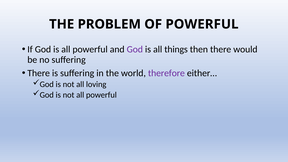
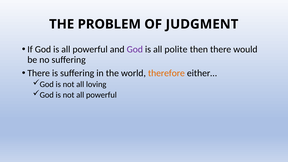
OF POWERFUL: POWERFUL -> JUDGMENT (202, 24)
things: things -> polite (176, 49)
therefore colour: purple -> orange (166, 73)
